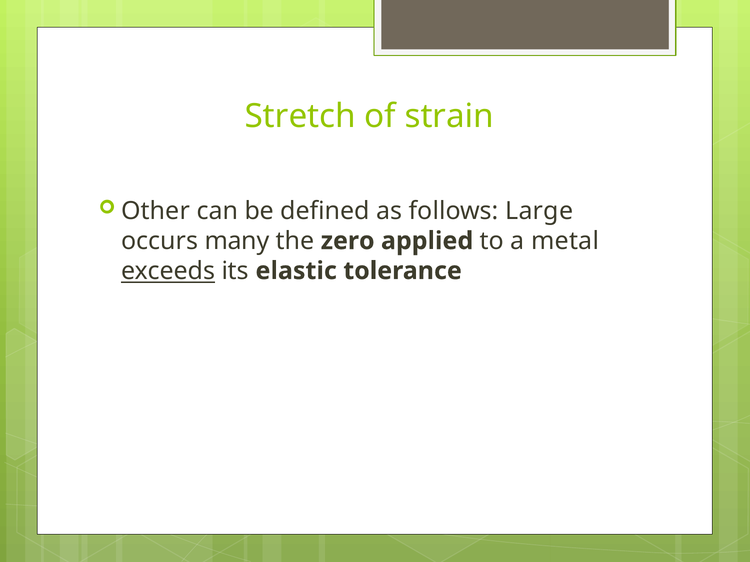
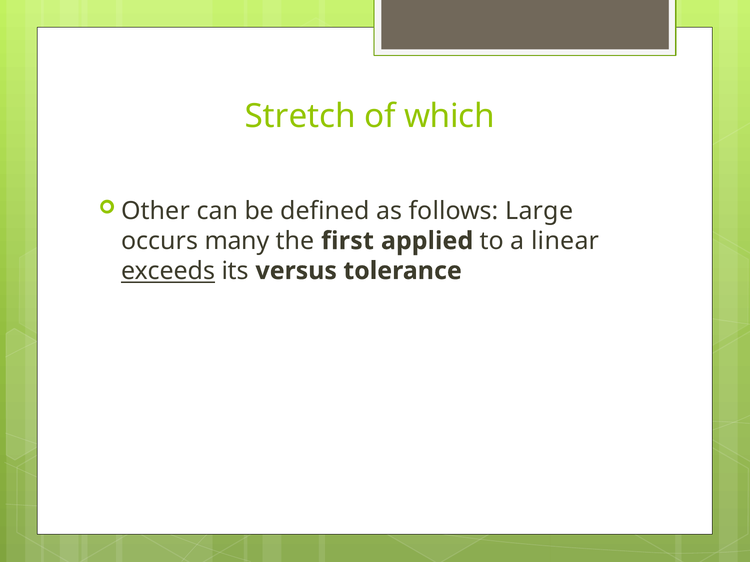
strain: strain -> which (449, 117)
zero: zero -> first (348, 241)
metal: metal -> linear (565, 241)
elastic: elastic -> versus (296, 271)
